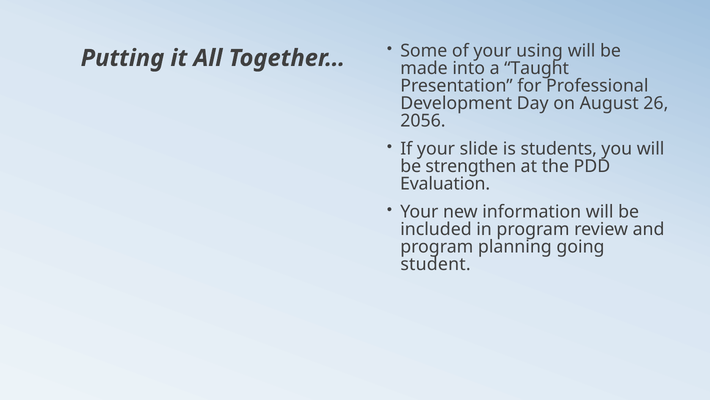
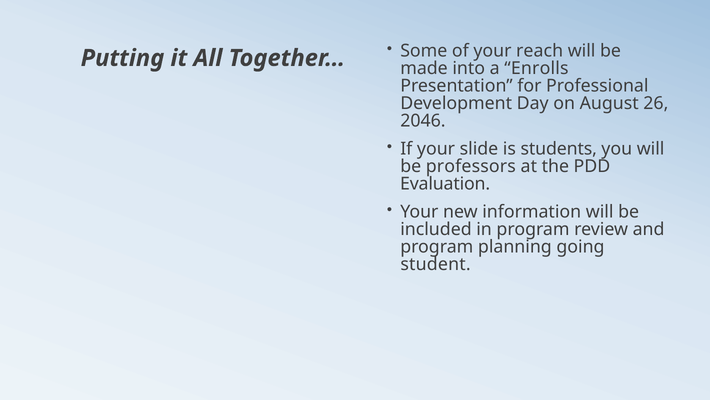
using: using -> reach (540, 51)
Taught: Taught -> Enrolls (536, 68)
2056: 2056 -> 2046 (423, 121)
strengthen: strengthen -> professors (471, 166)
